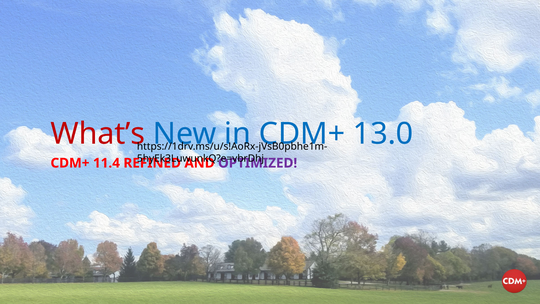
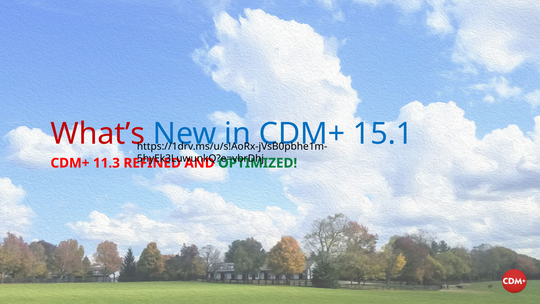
13.0: 13.0 -> 15.1 (383, 134)
11.4: 11.4 -> 11.3 (106, 163)
OPTIMIZED colour: purple -> green (258, 163)
